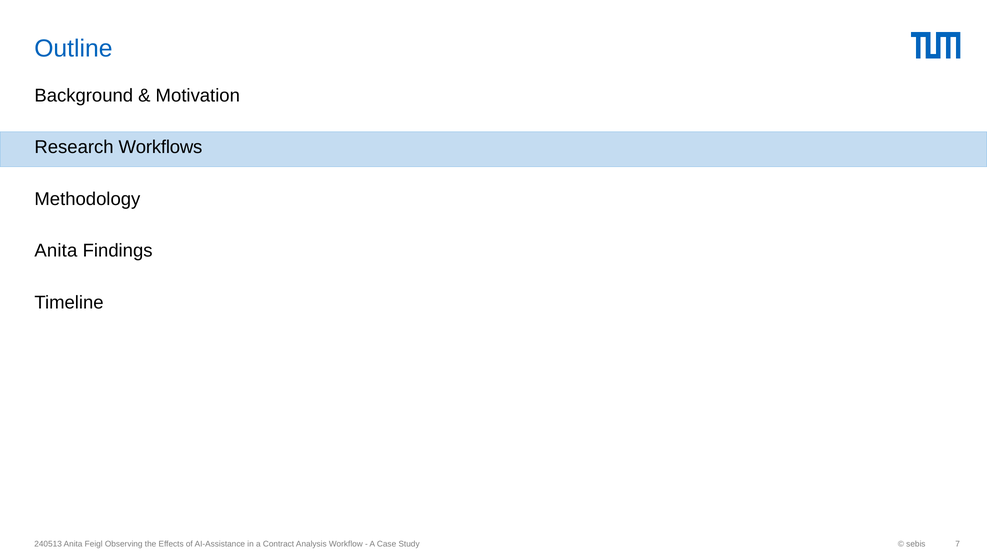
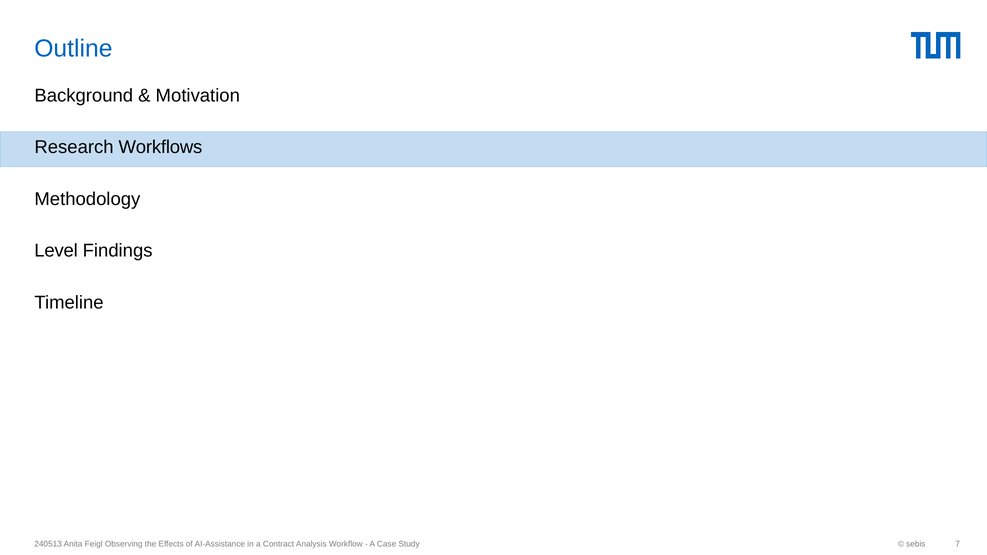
Anita: Anita -> Level (56, 251)
